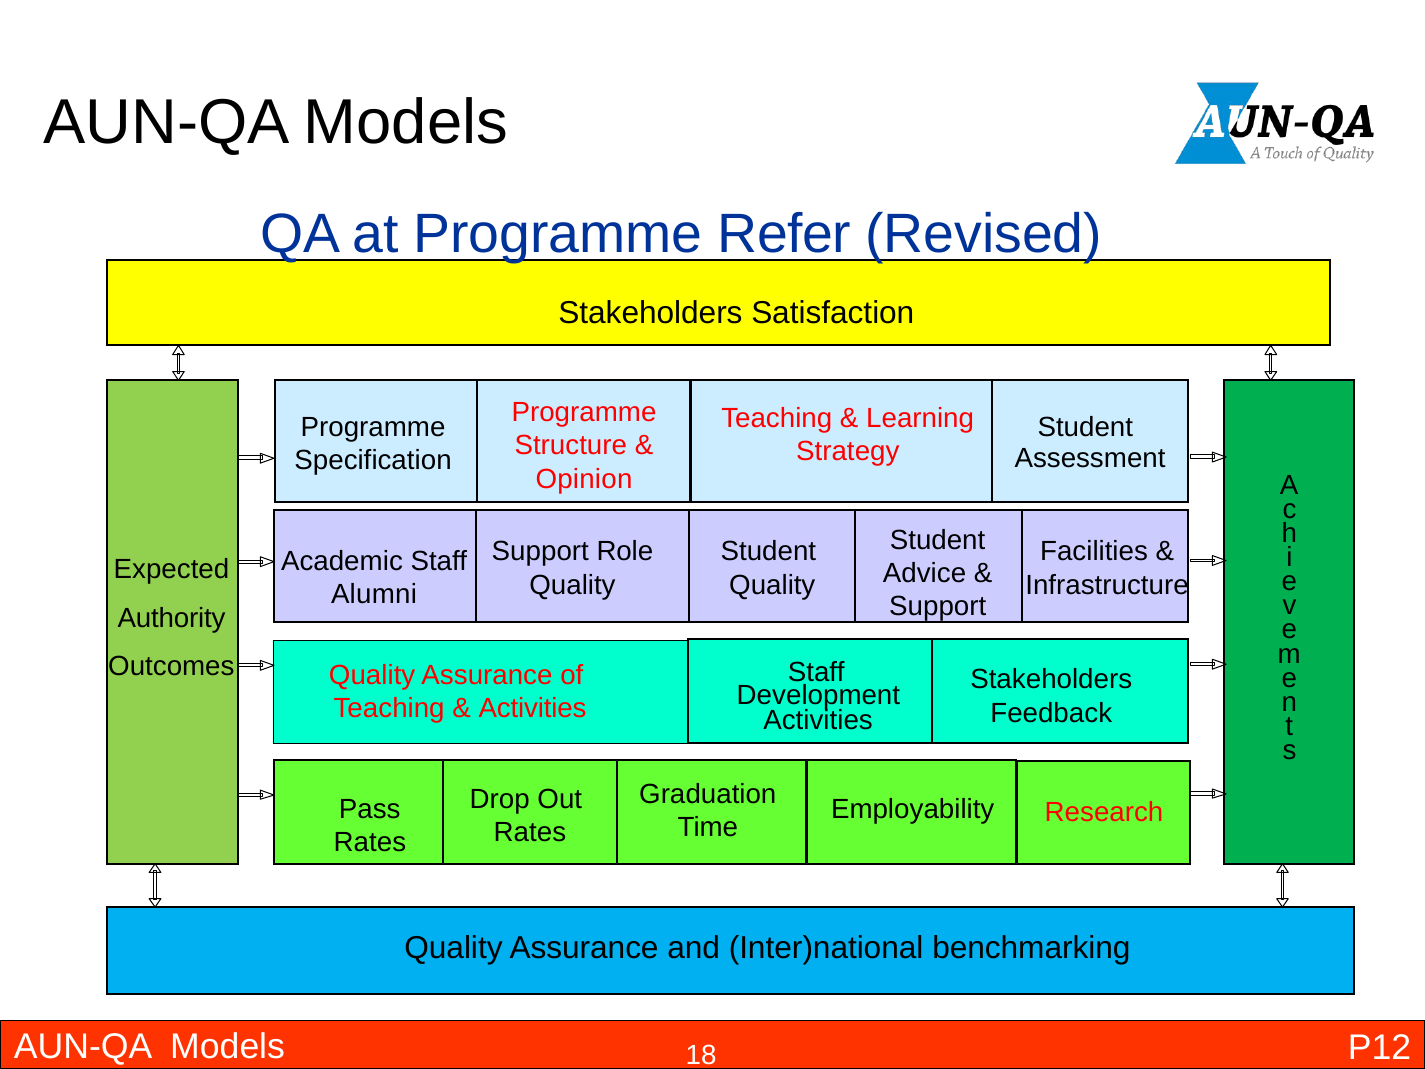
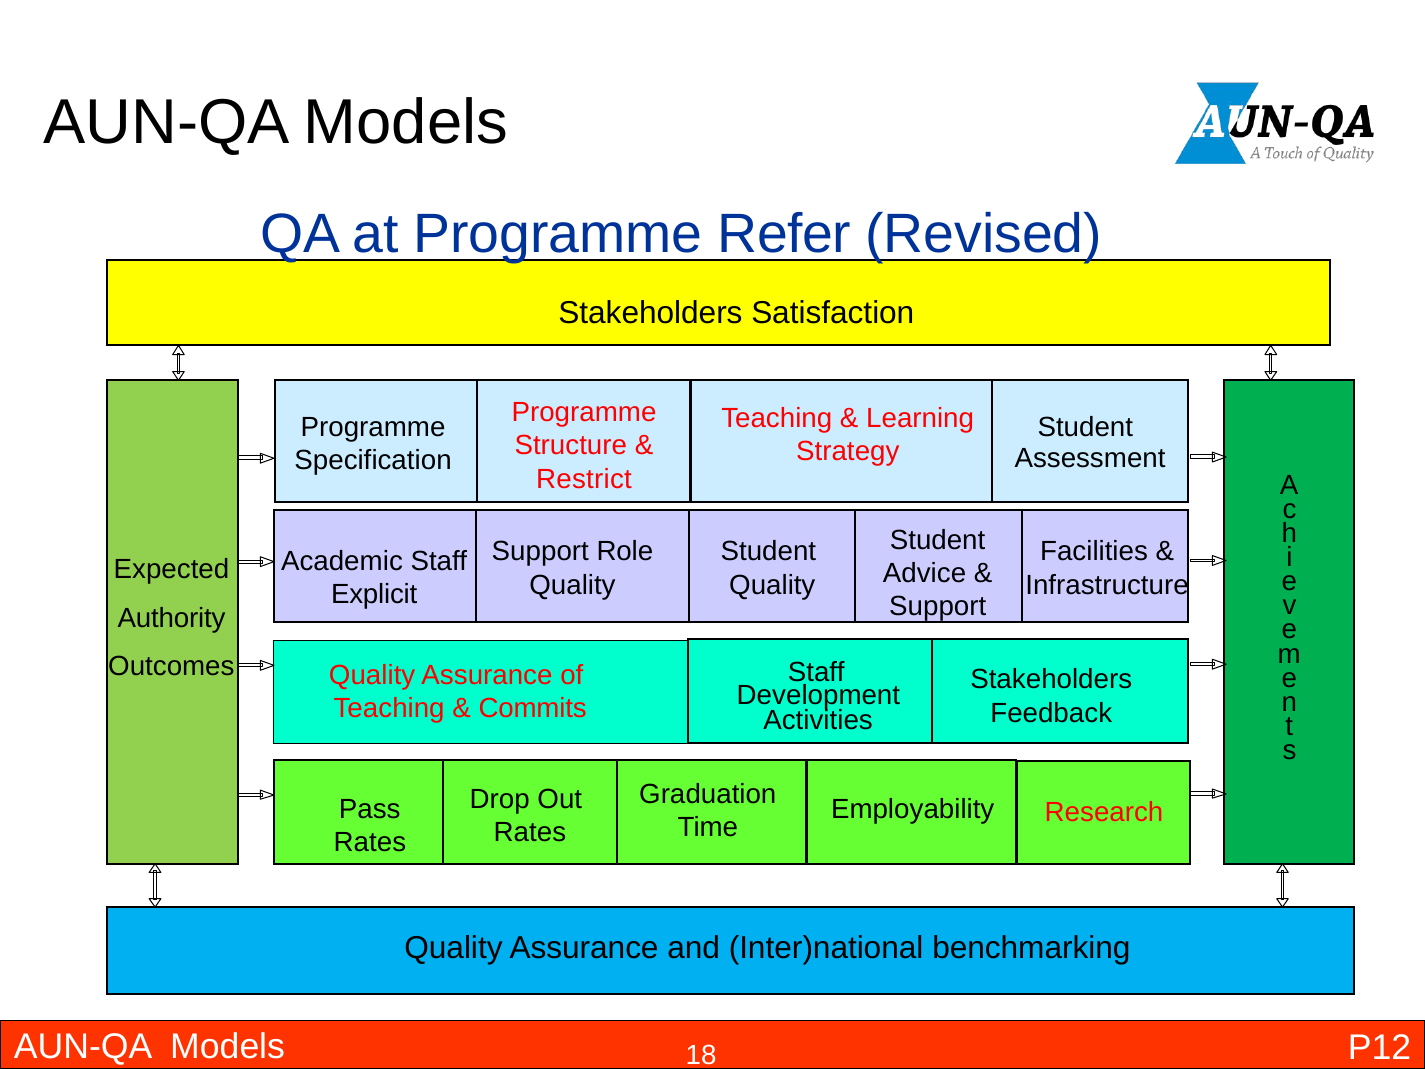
Opinion: Opinion -> Restrict (584, 479)
Alumni: Alumni -> Explicit (374, 594)
Activities: Activities -> Commits (533, 709)
